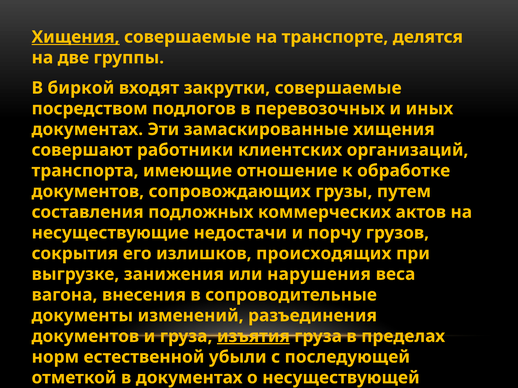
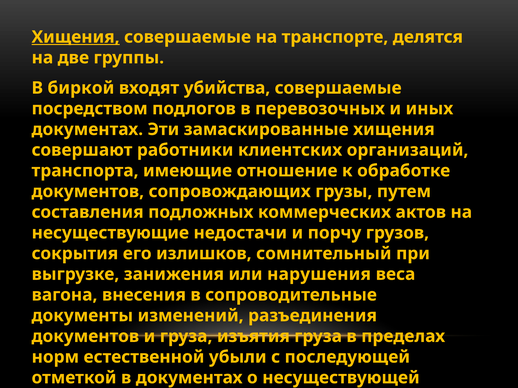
закрутки: закрутки -> убийства (227, 88)
происходящих: происходящих -> сомнительный (324, 254)
изъятия underline: present -> none (253, 337)
